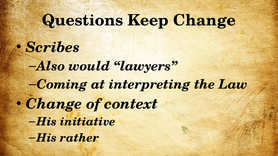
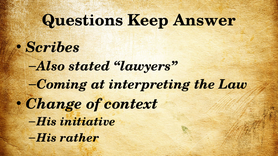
Keep Change: Change -> Answer (204, 20)
would: would -> stated (89, 66)
